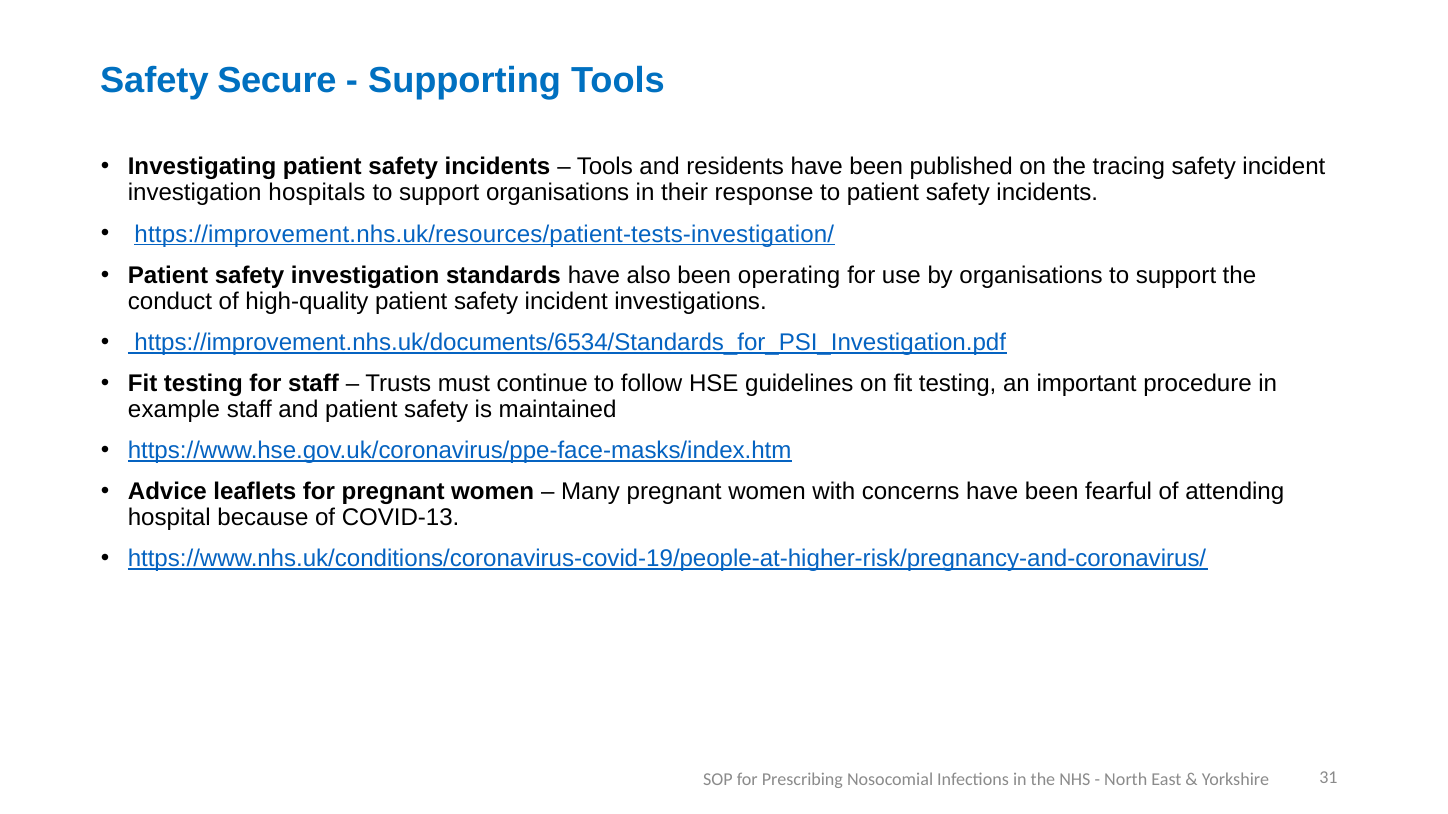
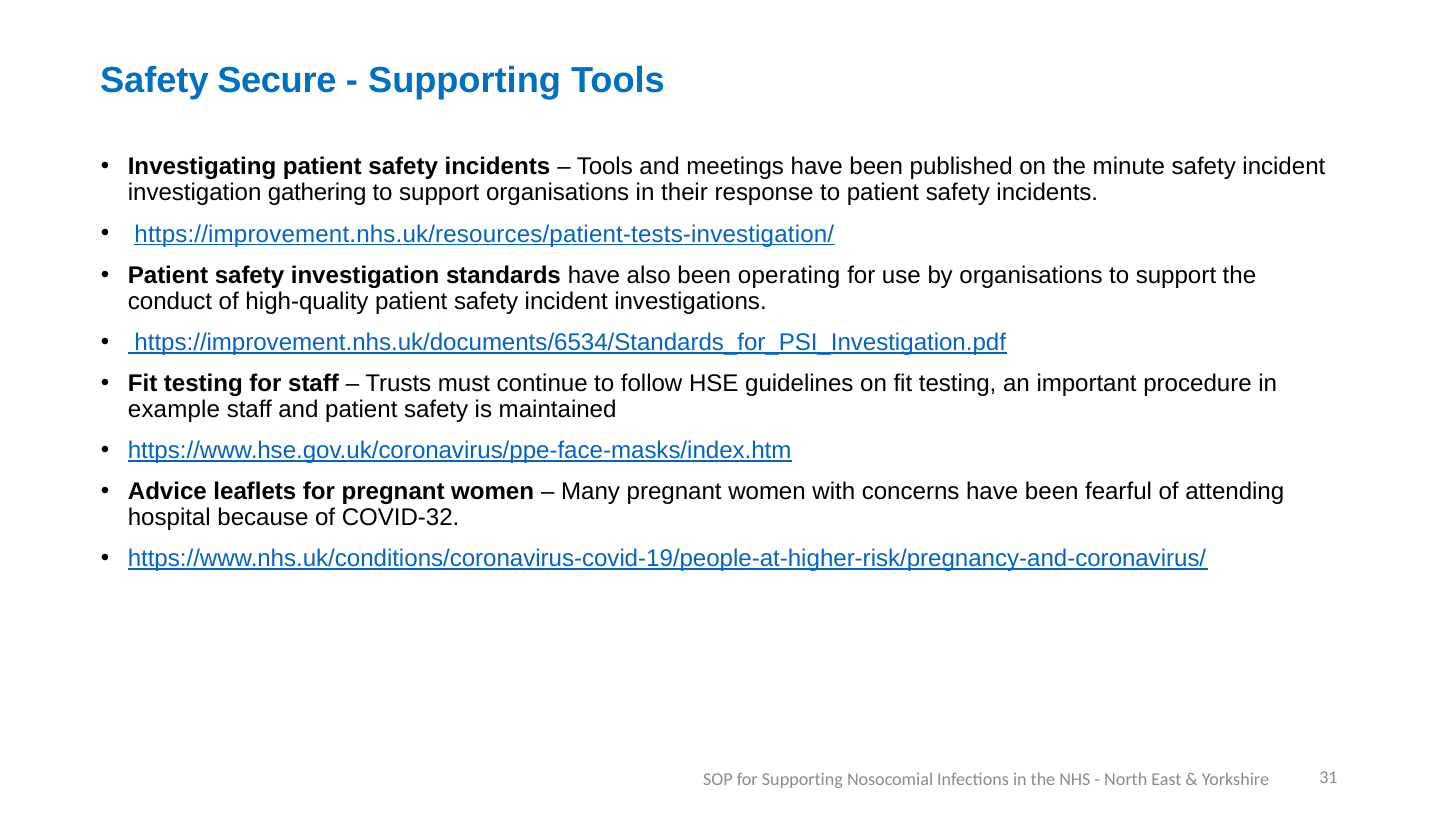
residents: residents -> meetings (735, 167)
tracing: tracing -> minute (1129, 167)
hospitals: hospitals -> gathering (317, 193)
COVID-13: COVID-13 -> COVID-32 (401, 518)
for Prescribing: Prescribing -> Supporting (802, 780)
